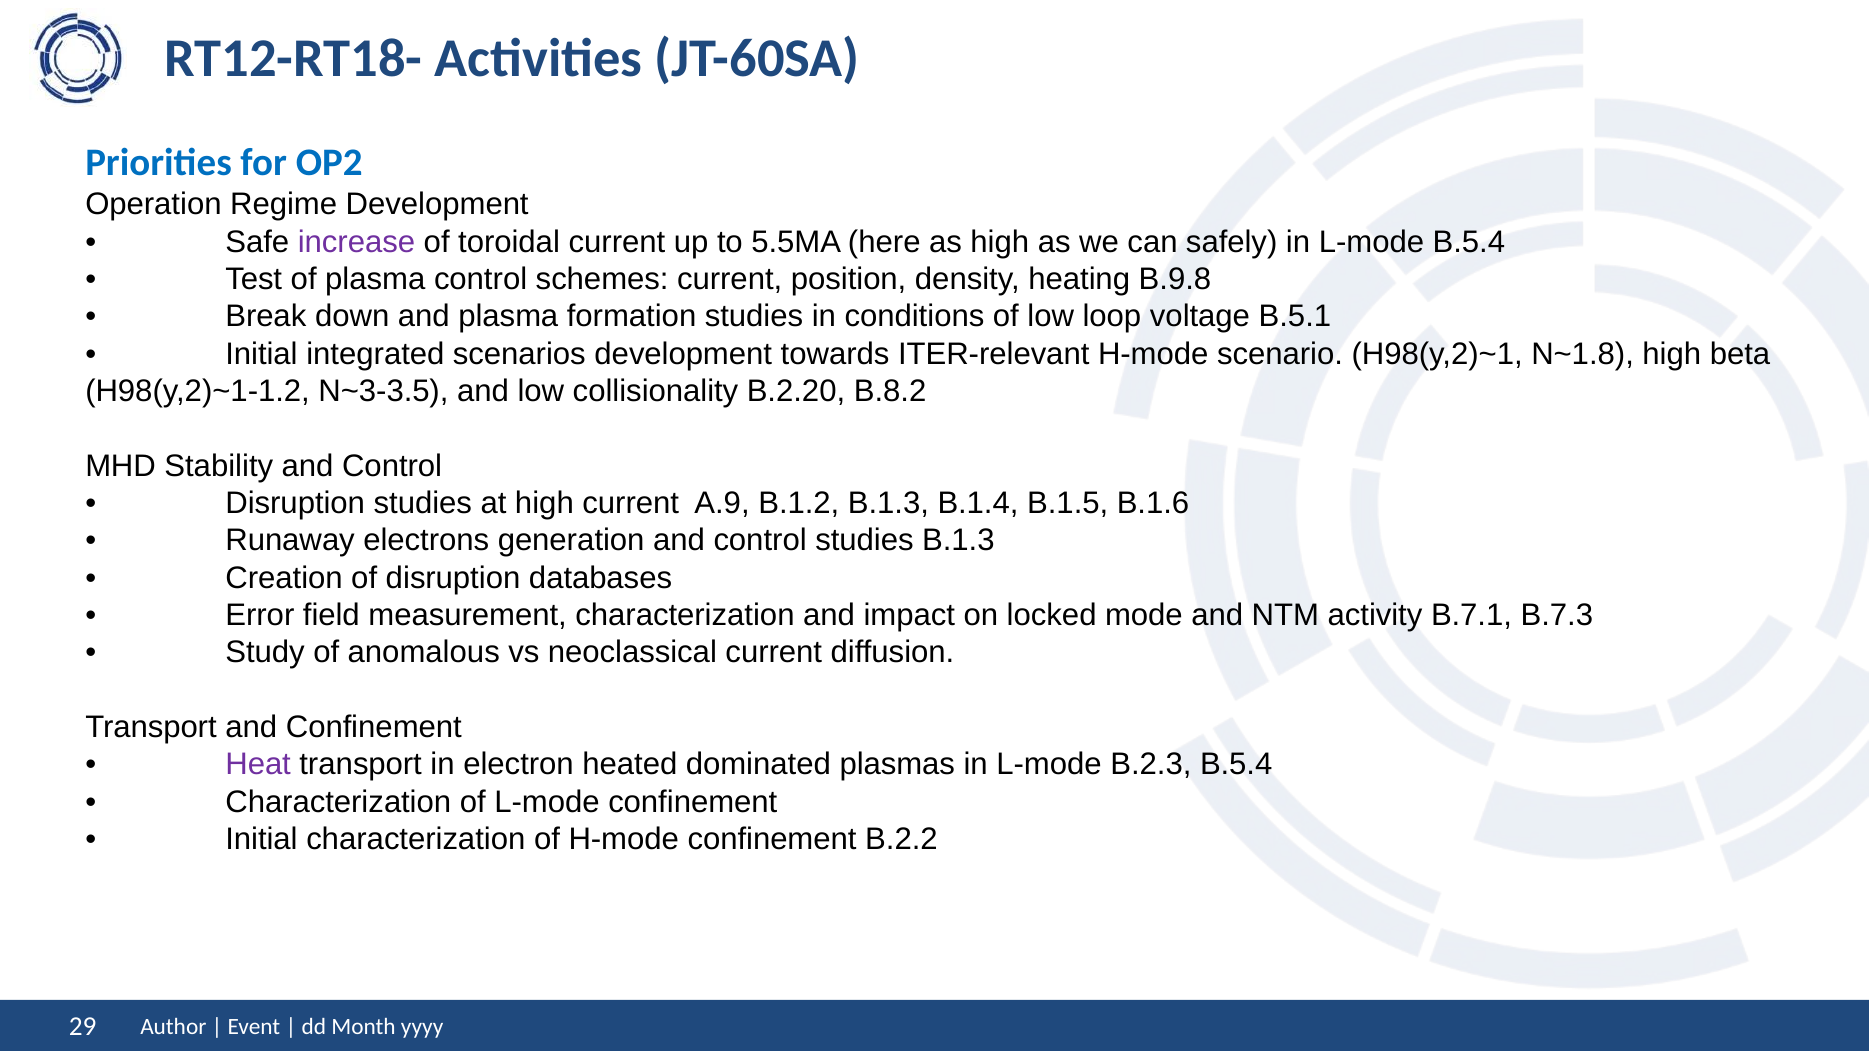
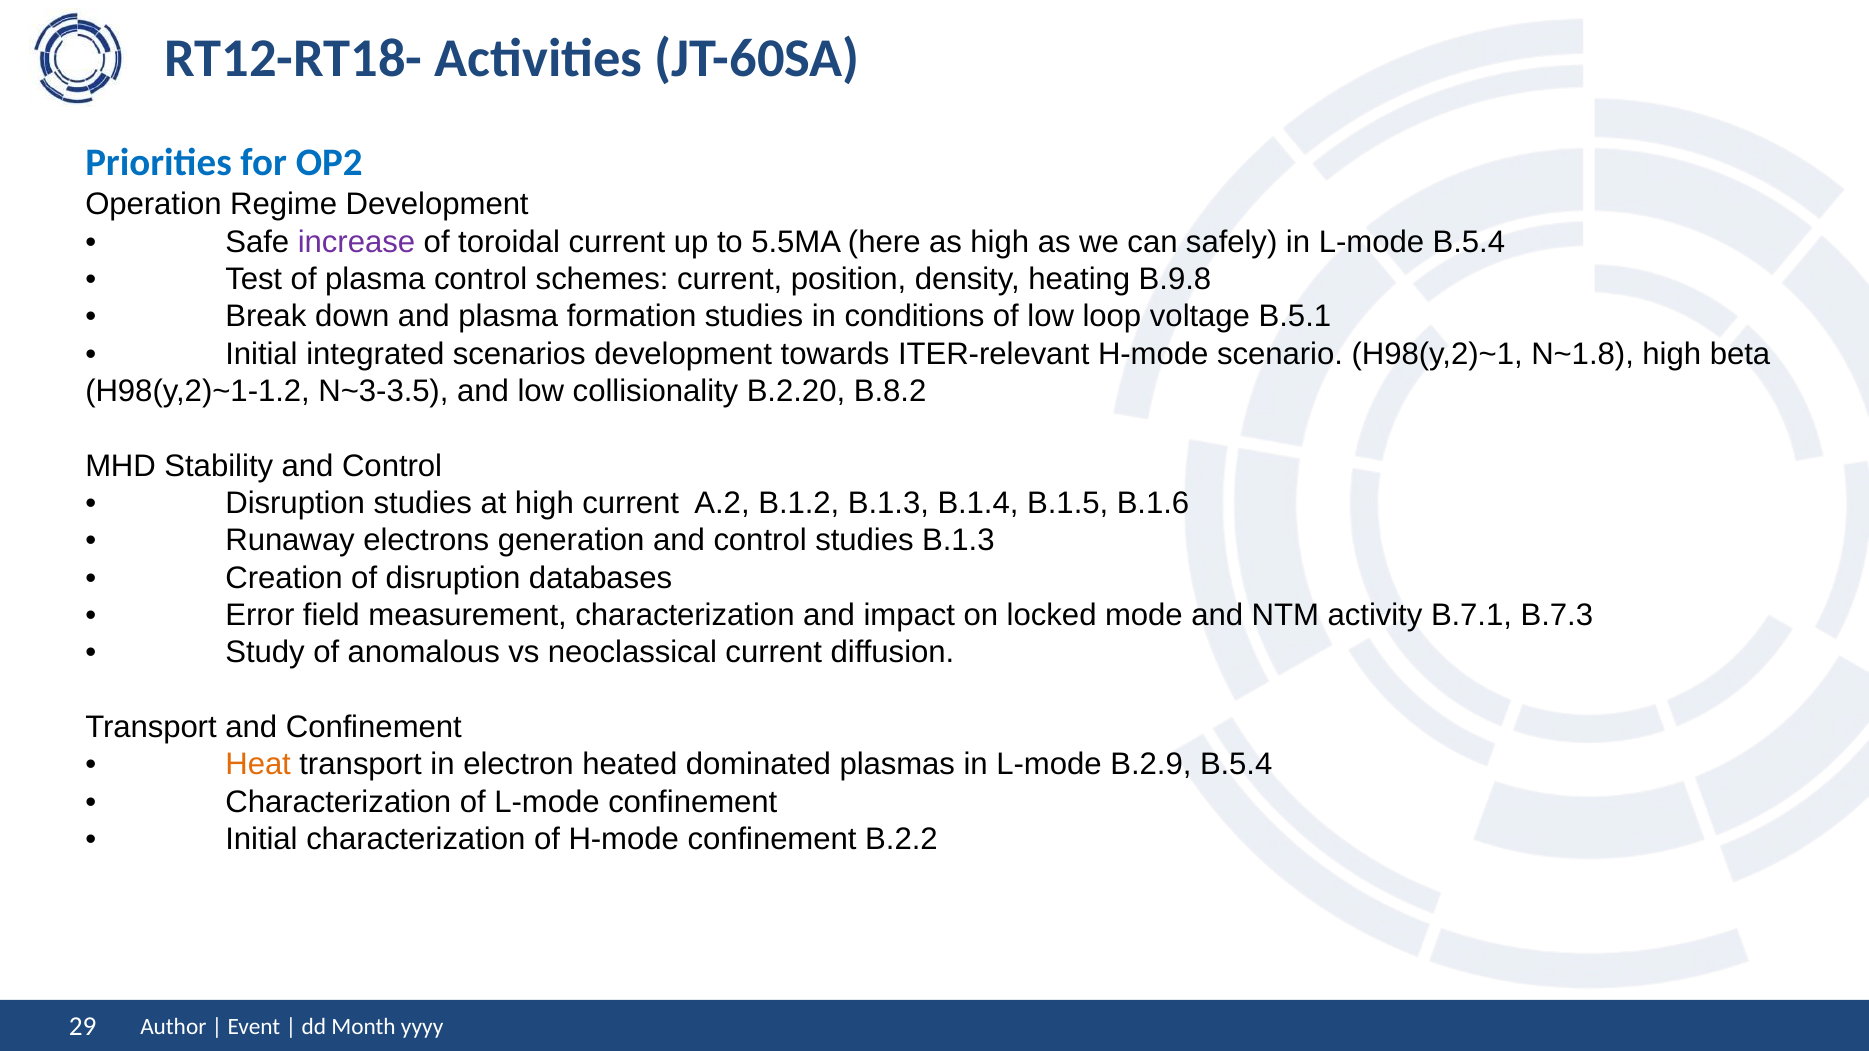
A.9: A.9 -> A.2 (722, 503)
Heat colour: purple -> orange (258, 765)
B.2.3: B.2.3 -> B.2.9 (1151, 765)
